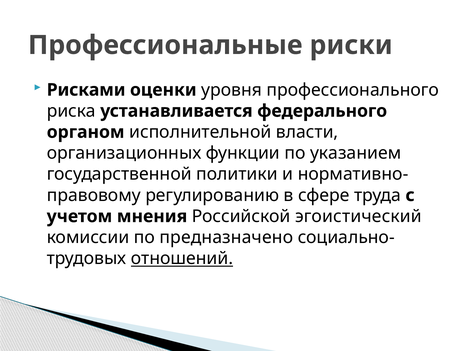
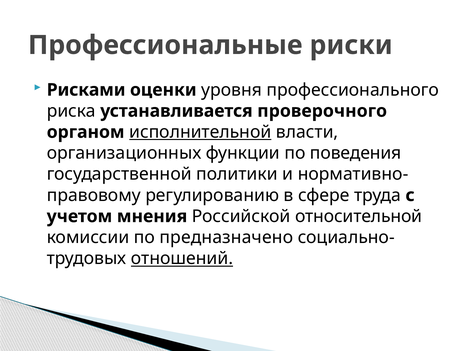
федерального: федерального -> проверочного (322, 111)
исполнительной underline: none -> present (200, 132)
указанием: указанием -> поведения (356, 153)
эгоистический: эгоистический -> относительной (359, 216)
